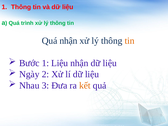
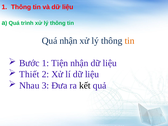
1 Liệu: Liệu -> Tiện (60, 63)
Ngày: Ngày -> Thiết (29, 74)
kết colour: orange -> black (85, 85)
